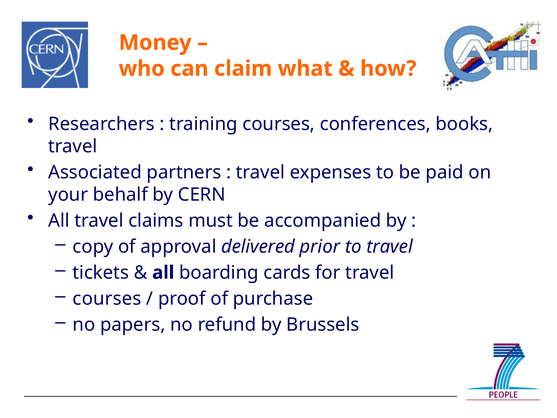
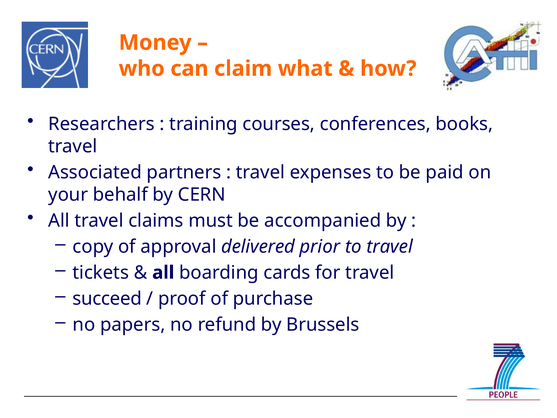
courses: courses -> succeed (107, 299)
